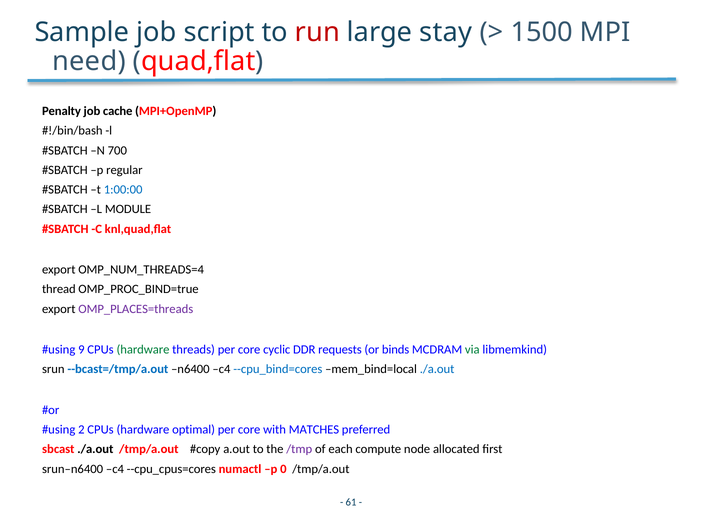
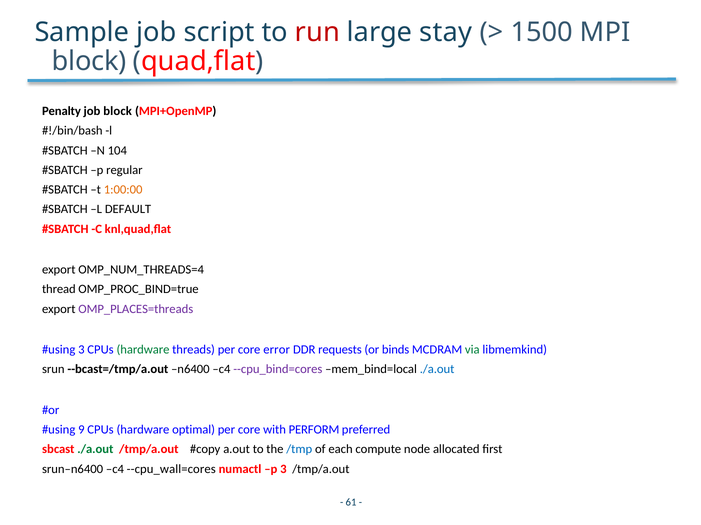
need: need -> block (89, 62)
job cache: cache -> block (118, 111)
700: 700 -> 104 (117, 151)
1:00:00 colour: blue -> orange (123, 190)
MODULE: MODULE -> DEFAULT (128, 210)
9: 9 -> 3 (81, 350)
cyclic: cyclic -> error (277, 350)
--bcast=/tmp/a.out colour: blue -> black (118, 370)
--cpu_bind=cores colour: blue -> purple (278, 370)
2: 2 -> 9 (81, 430)
MATCHES: MATCHES -> PERFORM (314, 430)
./a.out colour: black -> green (95, 450)
/tmp colour: purple -> blue (299, 450)
--cpu_cpus=cores: --cpu_cpus=cores -> --cpu_wall=cores (171, 470)
p 0: 0 -> 3 (283, 470)
